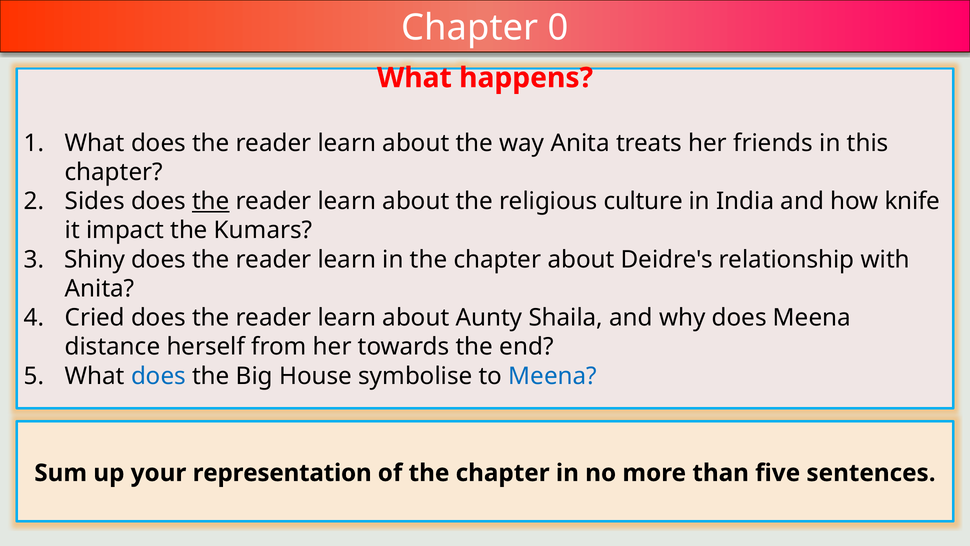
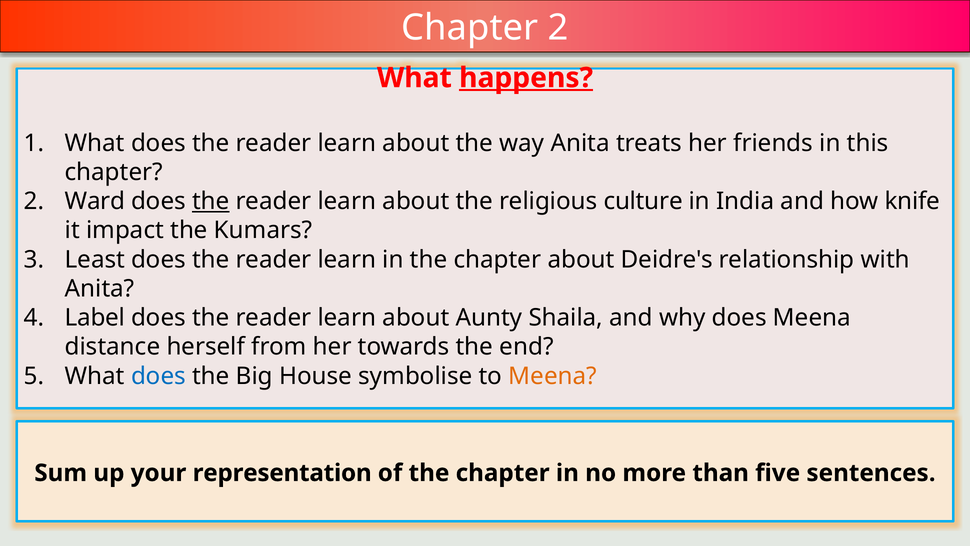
0: 0 -> 2 (558, 28)
happens underline: none -> present (526, 78)
Sides: Sides -> Ward (95, 201)
Shiny: Shiny -> Least (95, 259)
Cried: Cried -> Label (95, 318)
Meena colour: blue -> orange (553, 376)
